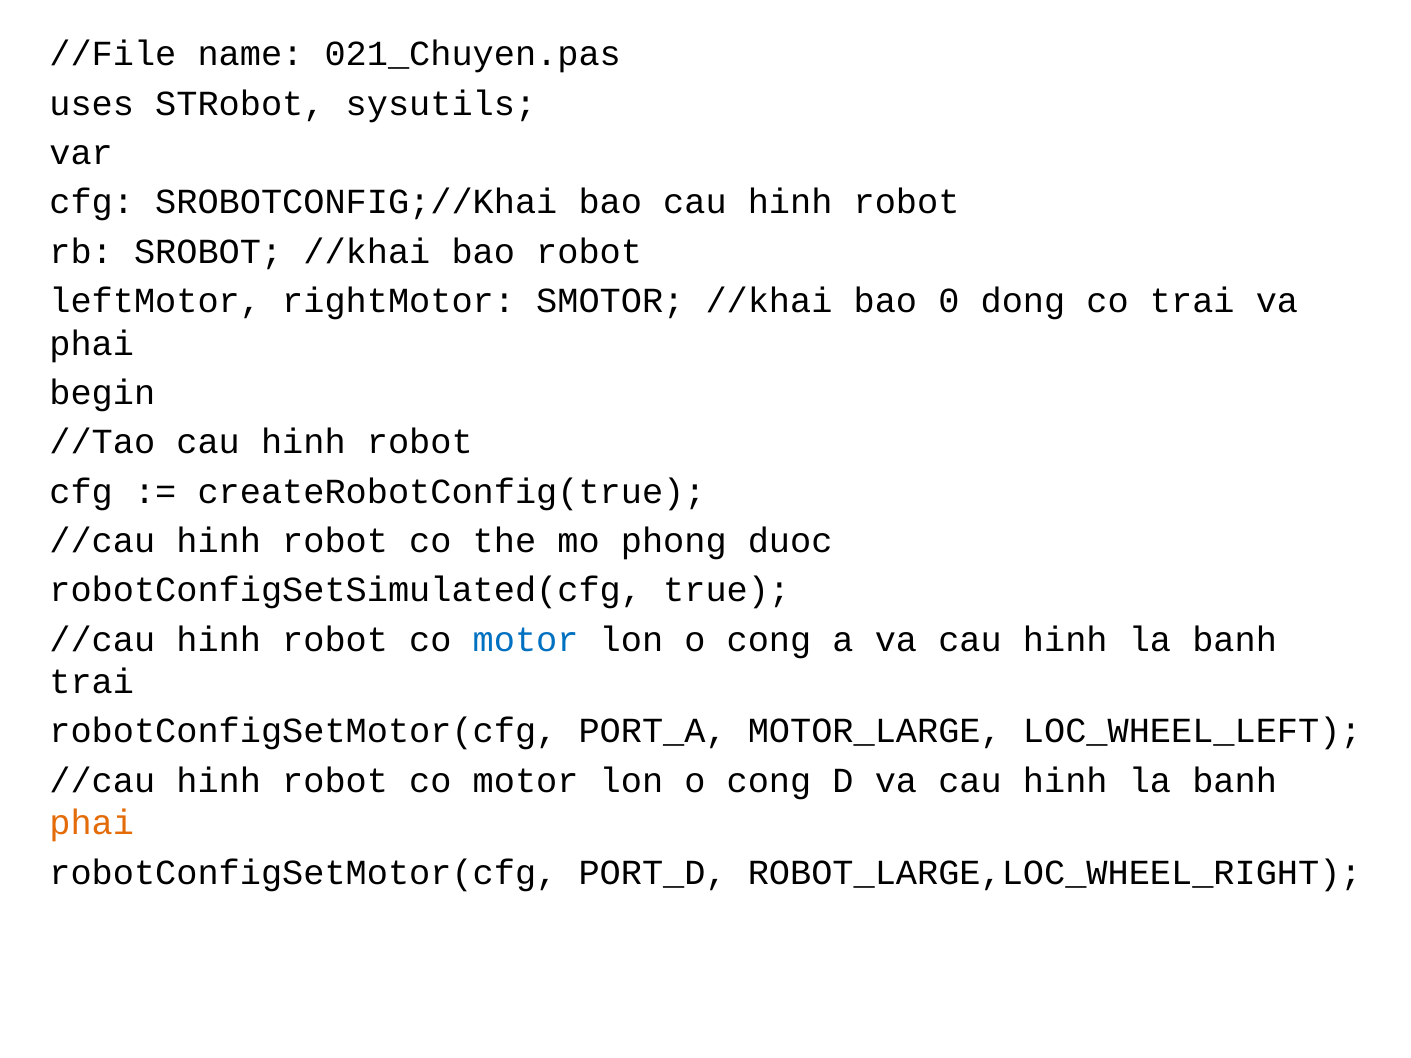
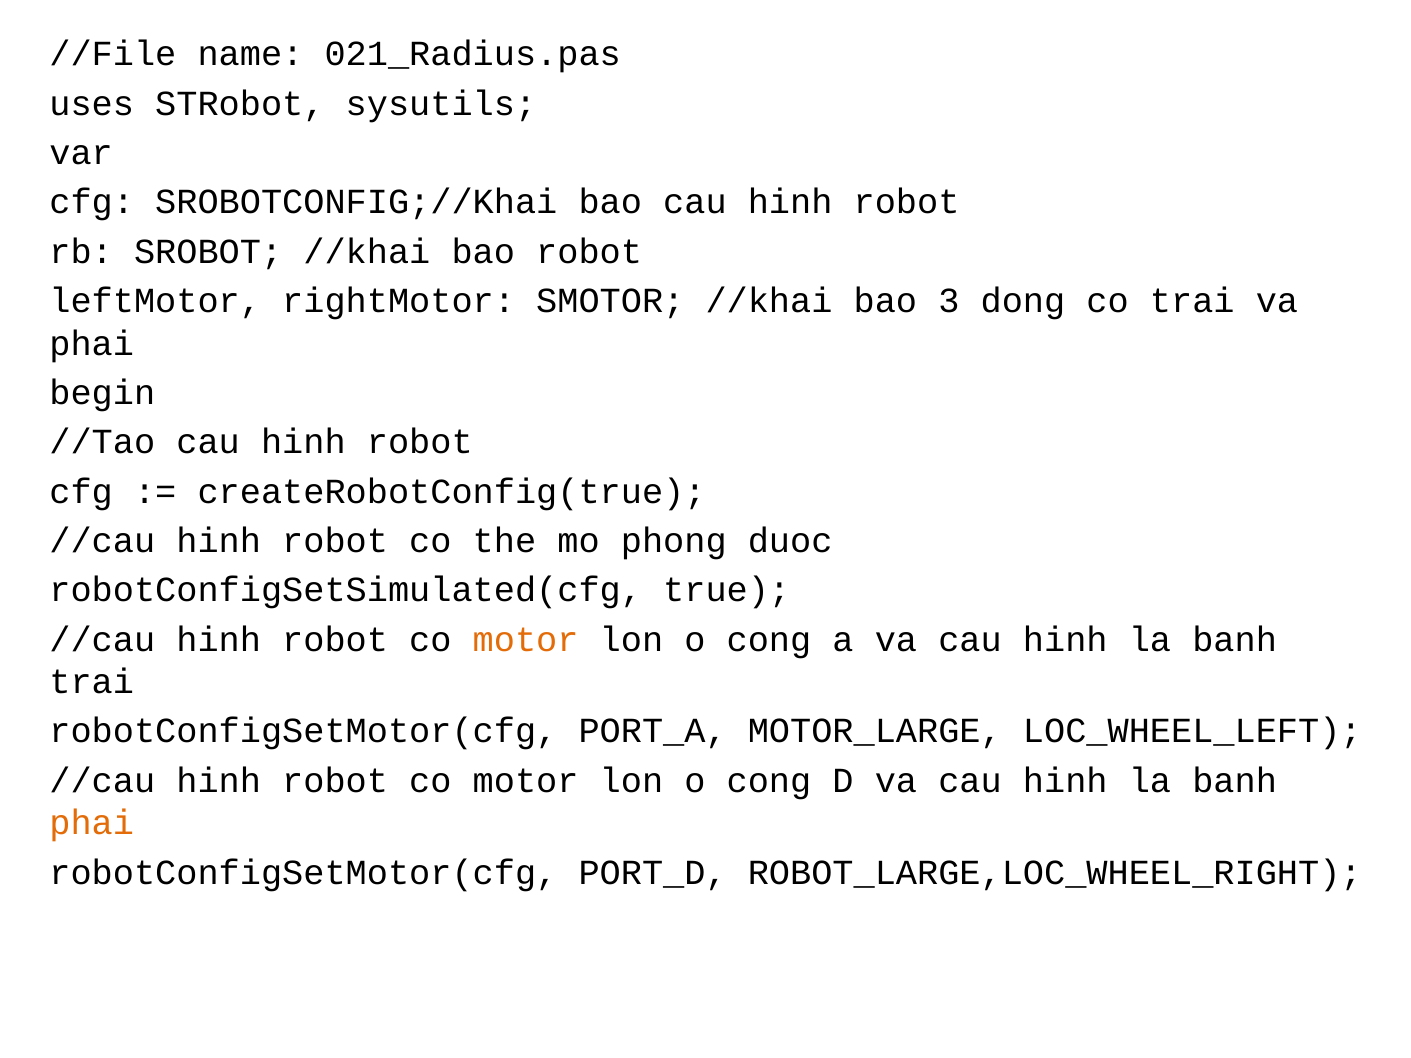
021_Chuyen.pas: 021_Chuyen.pas -> 021_Radius.pas (473, 54)
0: 0 -> 3 (949, 301)
motor colour: blue -> orange (526, 640)
